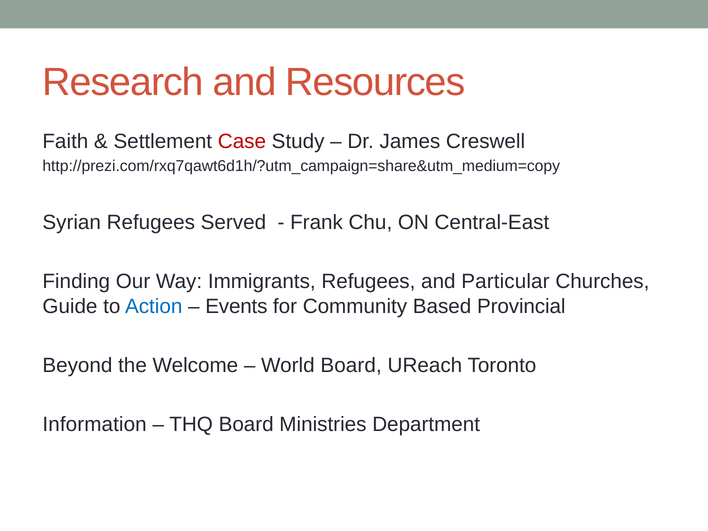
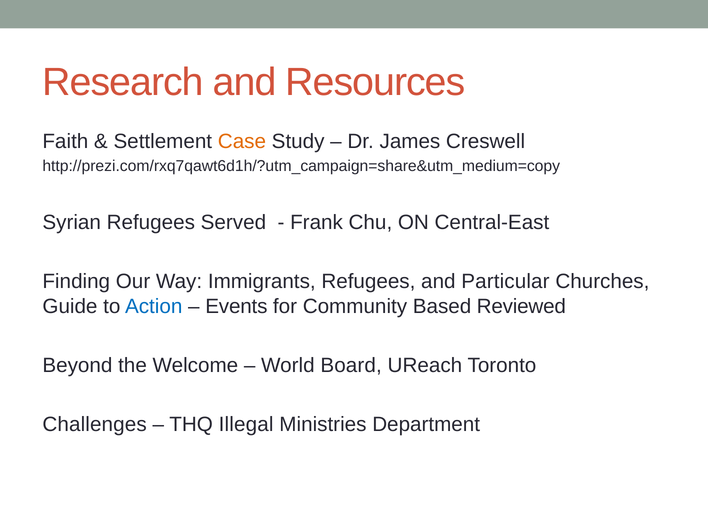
Case colour: red -> orange (242, 141)
Provincial: Provincial -> Reviewed (521, 306)
Information: Information -> Challenges (95, 424)
THQ Board: Board -> Illegal (246, 424)
